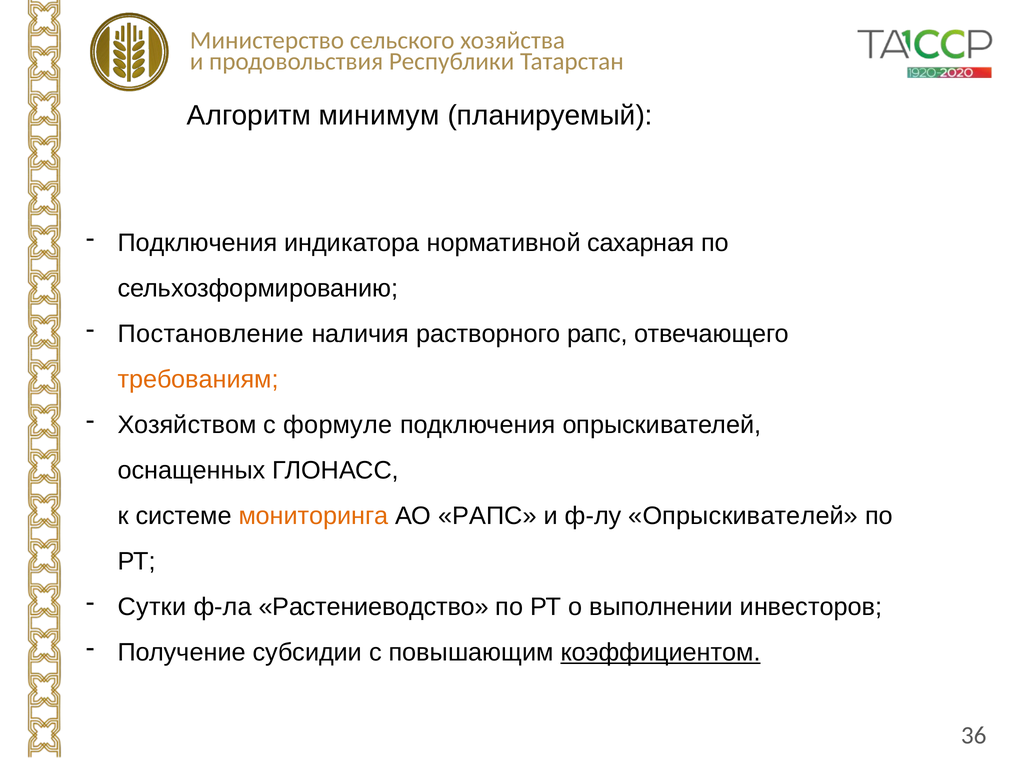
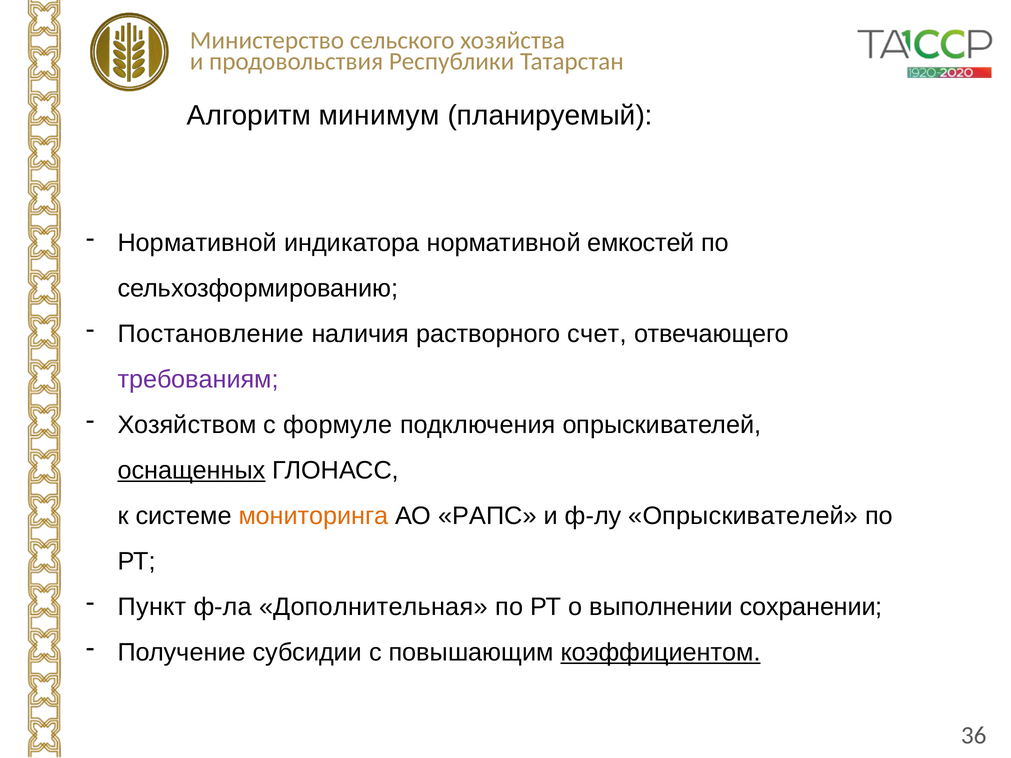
Подключения: Подключения -> Нормативной (197, 243)
сахарная: сахарная -> емкостей (641, 243)
растворного рапс: рапс -> счет (597, 334)
требованиям colour: orange -> purple (198, 380)
оснащенных underline: none -> present (191, 471)
Сутки: Сутки -> Пункт (152, 607)
Растениеводство: Растениеводство -> Дополнительная (373, 607)
инвесторов: инвесторов -> сохранении (811, 607)
